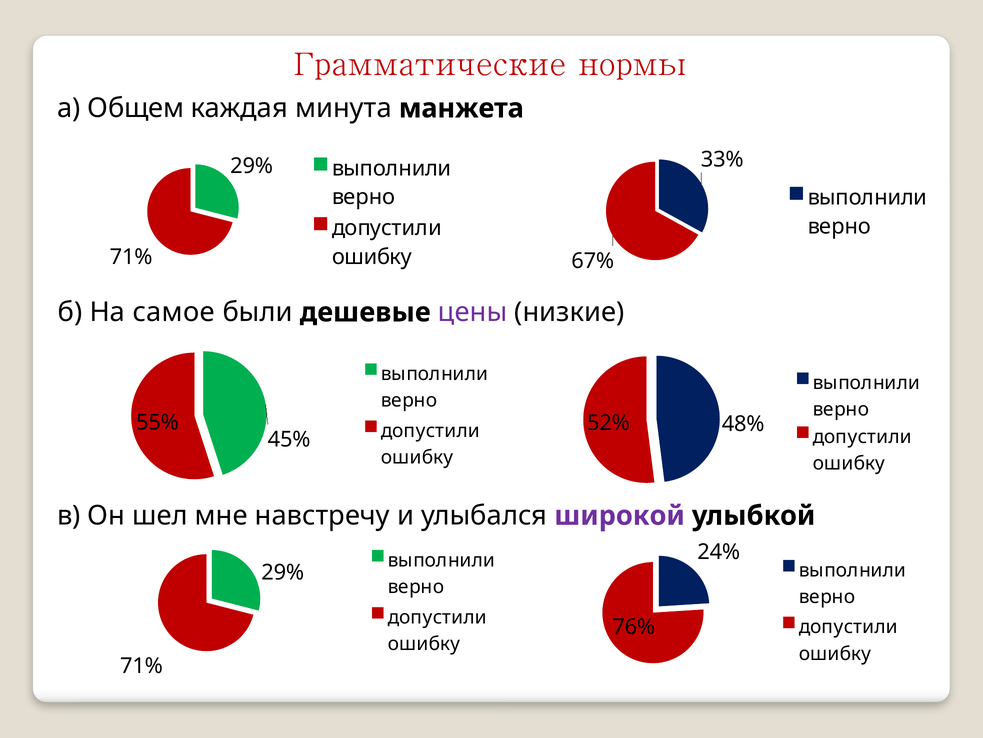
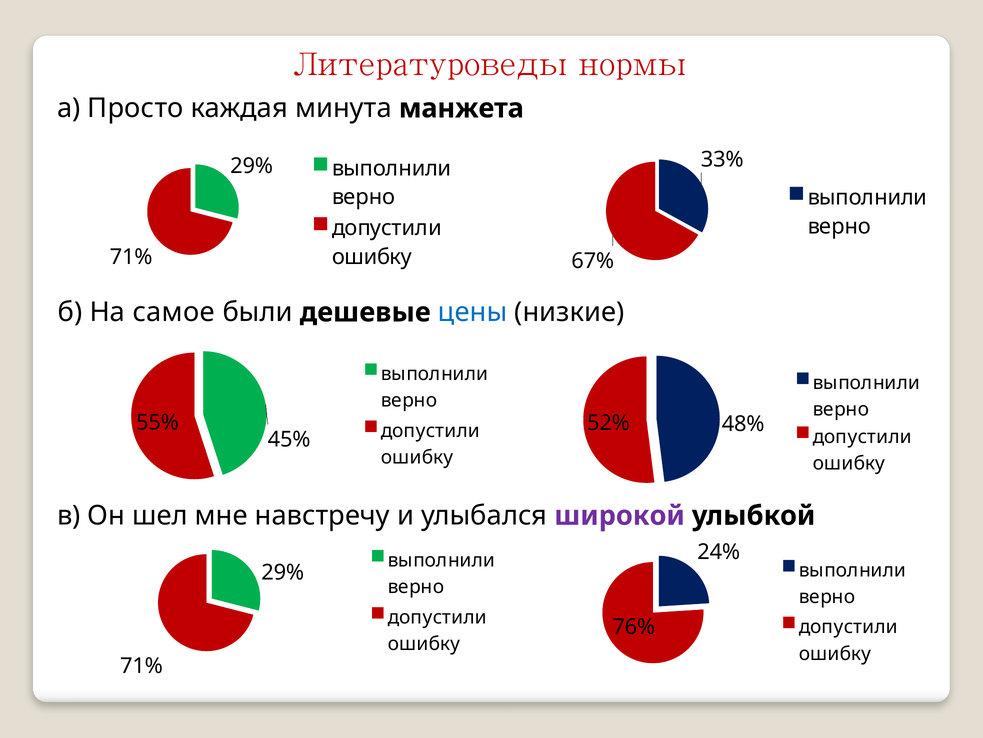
Грамматические: Грамматические -> Литературоведы (430, 64)
Общем: Общем -> Просто (136, 108)
цены colour: purple -> blue (473, 312)
